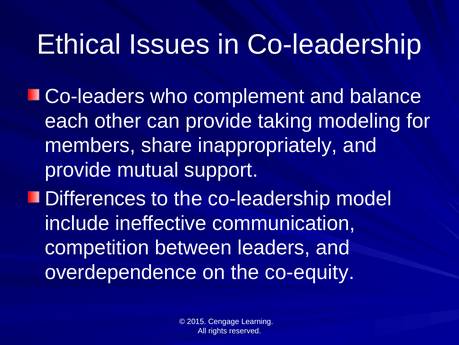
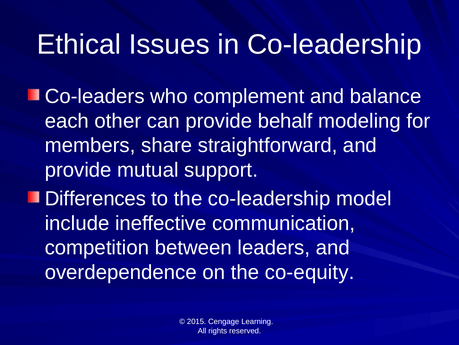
taking: taking -> behalf (285, 121)
inappropriately: inappropriately -> straightforward (268, 145)
